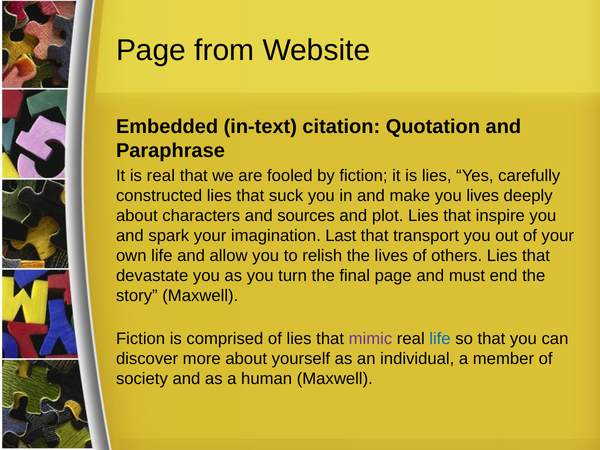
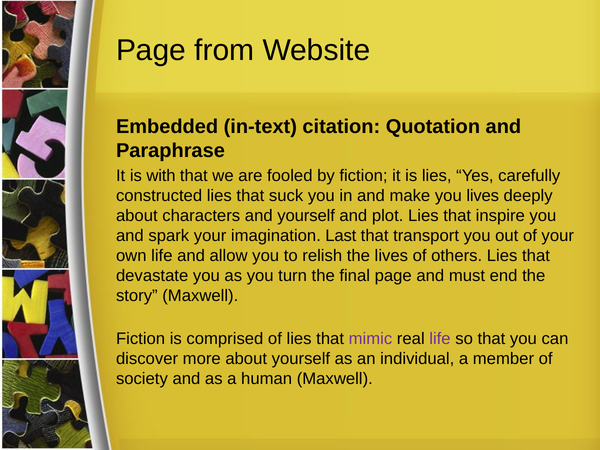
is real: real -> with (161, 176)
and sources: sources -> yourself (306, 216)
life colour: blue -> purple (440, 339)
